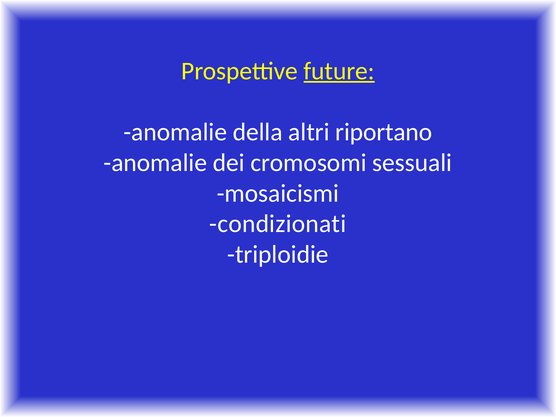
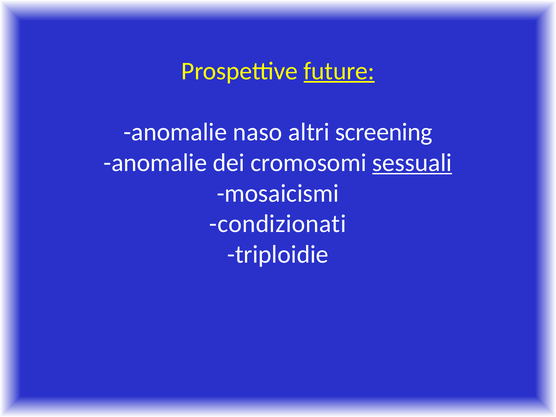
della: della -> naso (258, 132)
riportano: riportano -> screening (384, 132)
sessuali underline: none -> present (412, 163)
